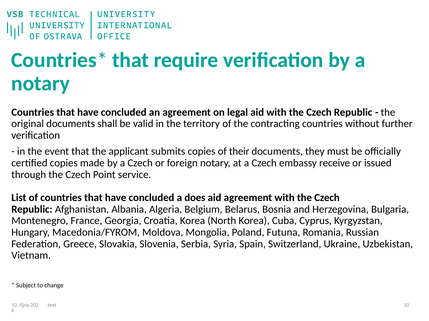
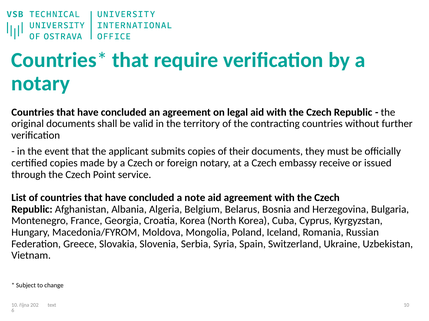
does: does -> note (195, 198)
Futuna: Futuna -> Iceland (284, 233)
